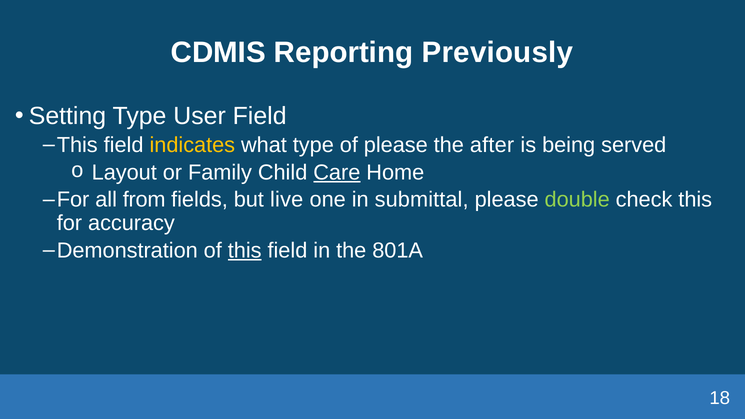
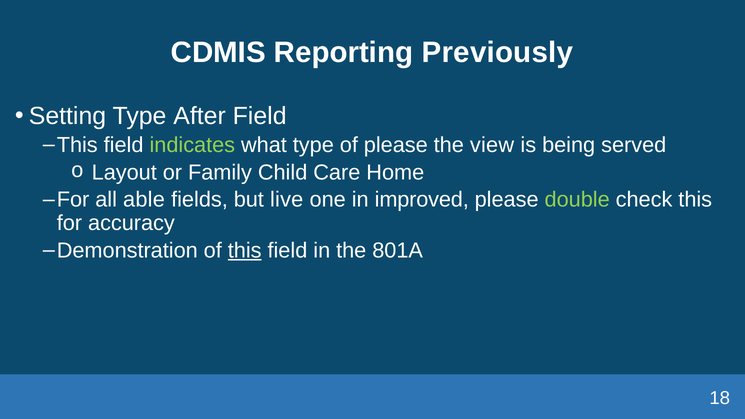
User: User -> After (200, 116)
indicates colour: yellow -> light green (192, 145)
after: after -> view (492, 145)
Care underline: present -> none (337, 172)
from: from -> able (144, 200)
submittal: submittal -> improved (422, 200)
